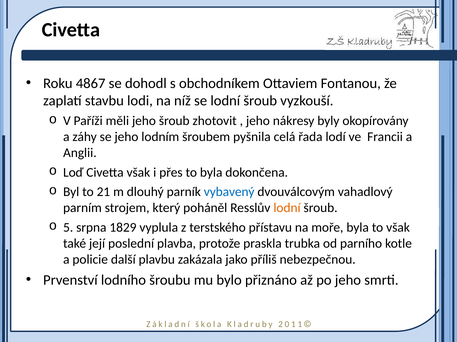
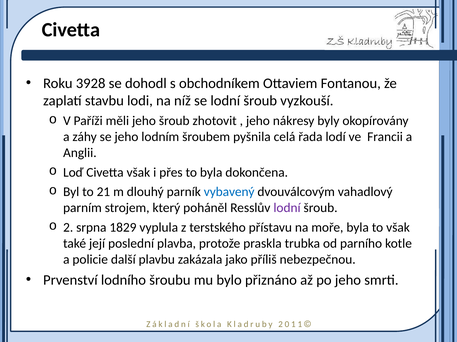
4867: 4867 -> 3928 (91, 83)
lodní colour: orange -> purple (287, 208)
5: 5 -> 2 (68, 228)
